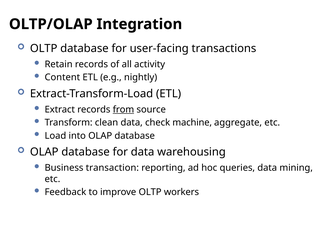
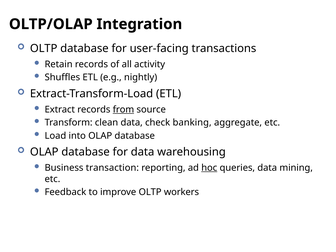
Content: Content -> Shuffles (62, 77)
machine: machine -> banking (192, 123)
hoc underline: none -> present (209, 168)
